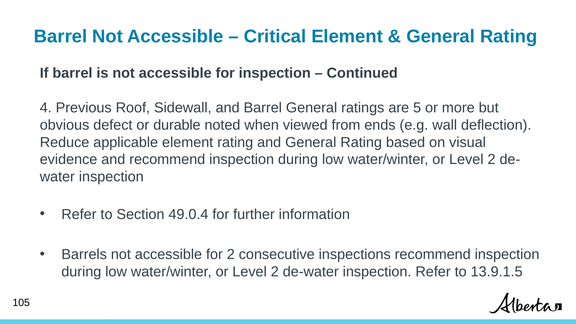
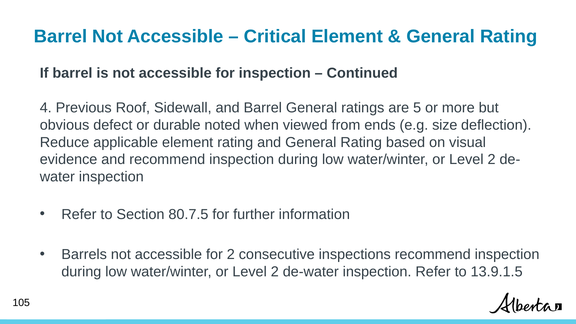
wall: wall -> size (445, 125)
49.0.4: 49.0.4 -> 80.7.5 (188, 214)
